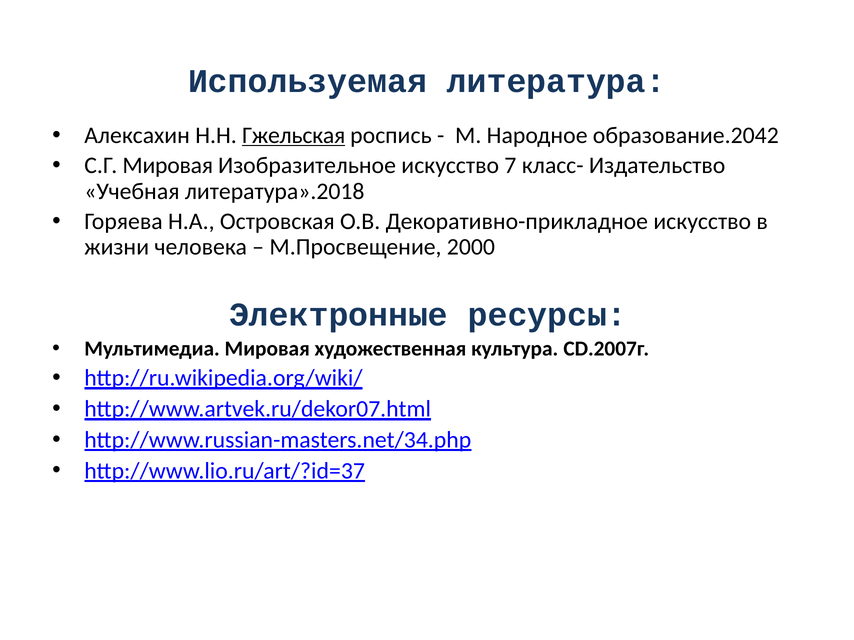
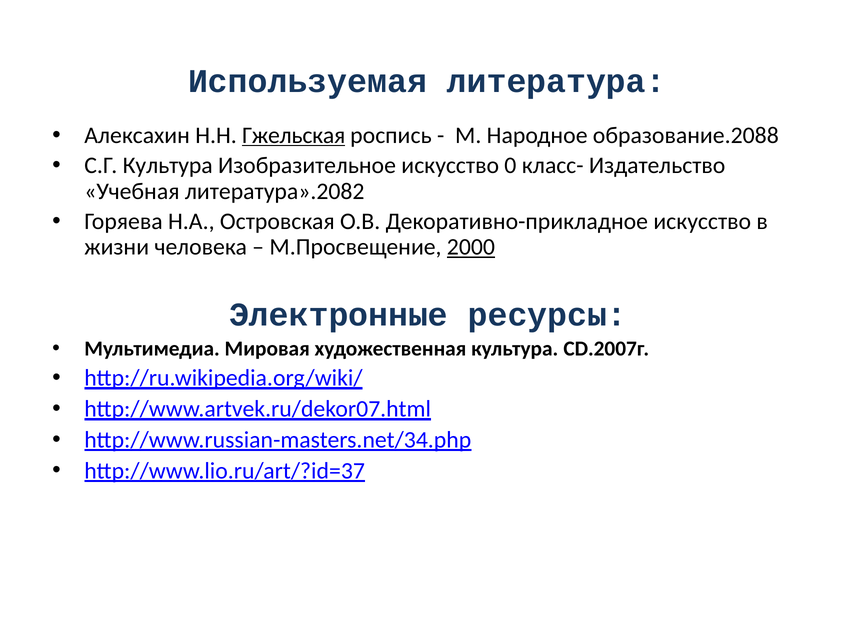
образование.2042: образование.2042 -> образование.2088 (686, 135)
С.Г Мировая: Мировая -> Культура (168, 166)
7: 7 -> 0 (510, 166)
литература».2018: литература».2018 -> литература».2082 (275, 191)
2000 underline: none -> present (471, 247)
